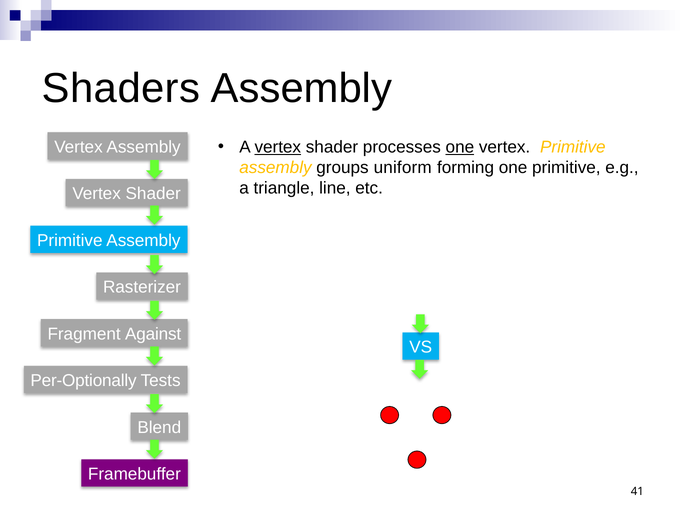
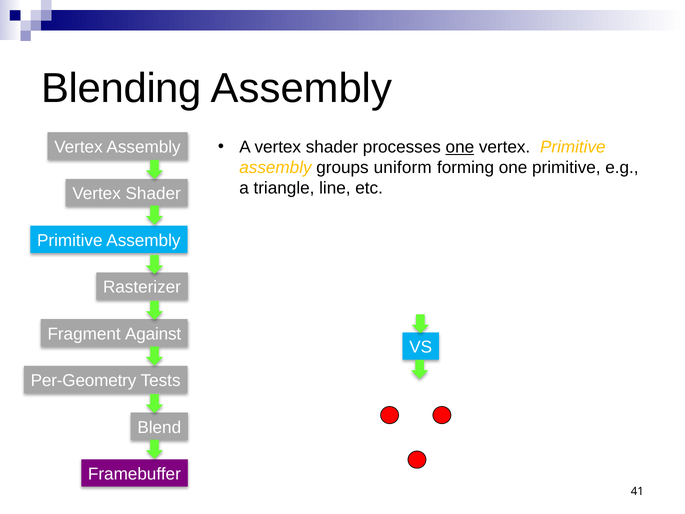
Shaders: Shaders -> Blending (121, 89)
vertex underline: present -> none (278, 147)
Per-Optionally: Per-Optionally -> Per-Geometry (84, 380)
